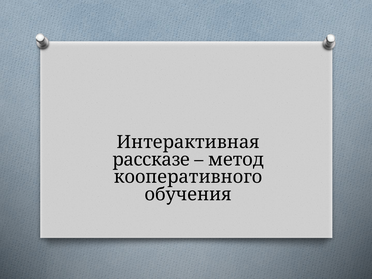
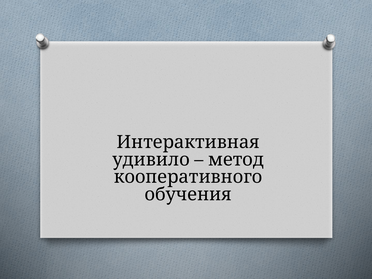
рассказе: рассказе -> удивило (151, 160)
